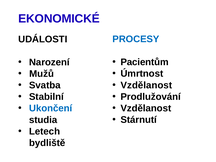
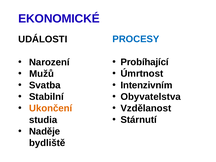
Pacientům: Pacientům -> Probíhající (145, 62)
Vzdělanost: Vzdělanost -> Intenzivním (146, 85)
Prodlužování: Prodlužování -> Obyvatelstva (151, 97)
Ukončení colour: blue -> orange (51, 108)
Letech: Letech -> Naděje (45, 131)
